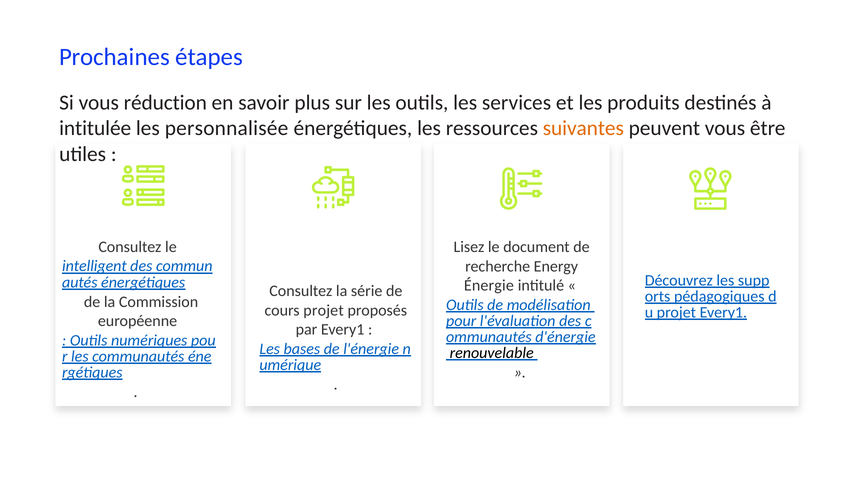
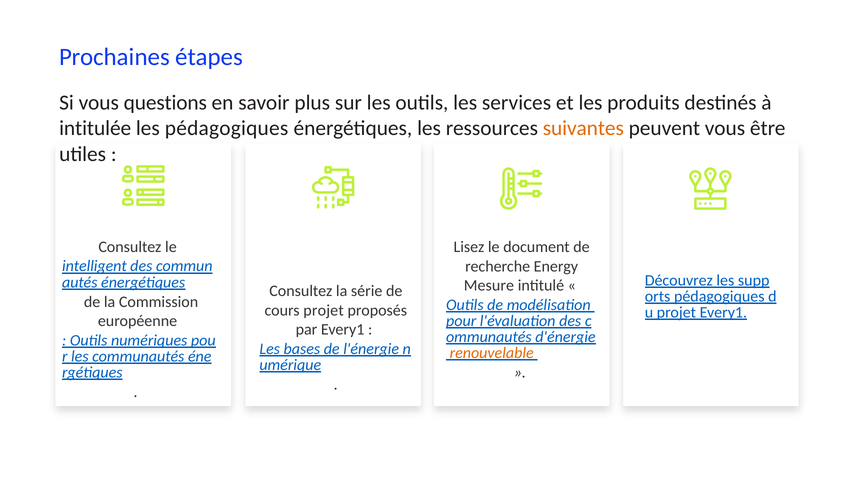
réduction: réduction -> questions (165, 103)
les personnalisée: personnalisée -> pédagogiques (227, 128)
Énergie: Énergie -> Mesure (489, 286)
renouvelable colour: black -> orange (492, 353)
